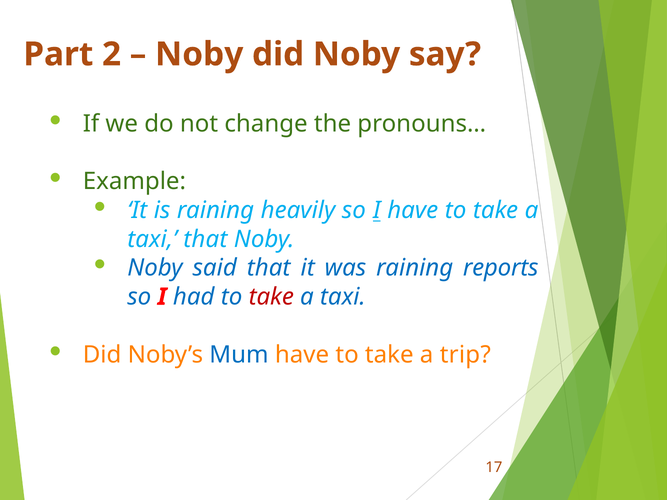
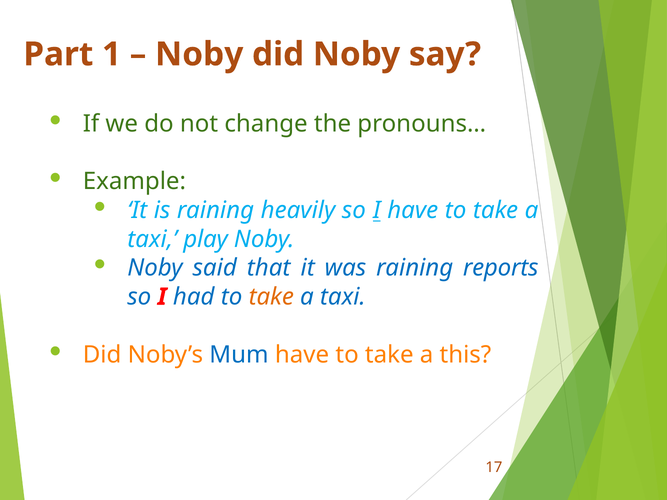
2: 2 -> 1 (112, 54)
taxi that: that -> play (206, 239)
take colour: red -> orange (271, 297)
trip: trip -> this (465, 355)
